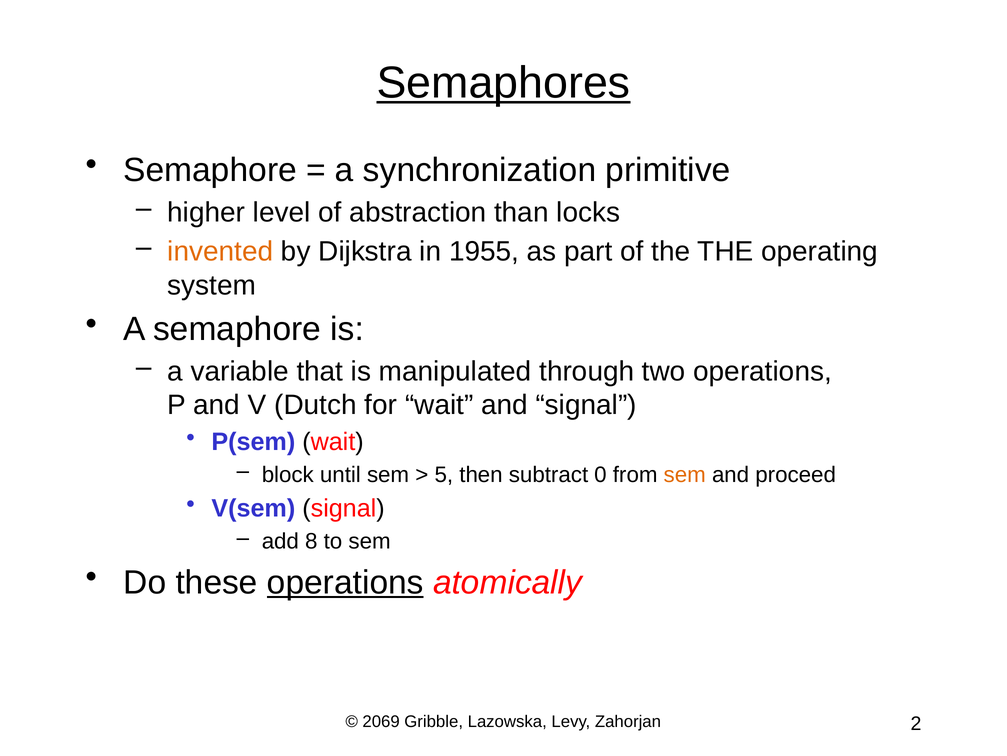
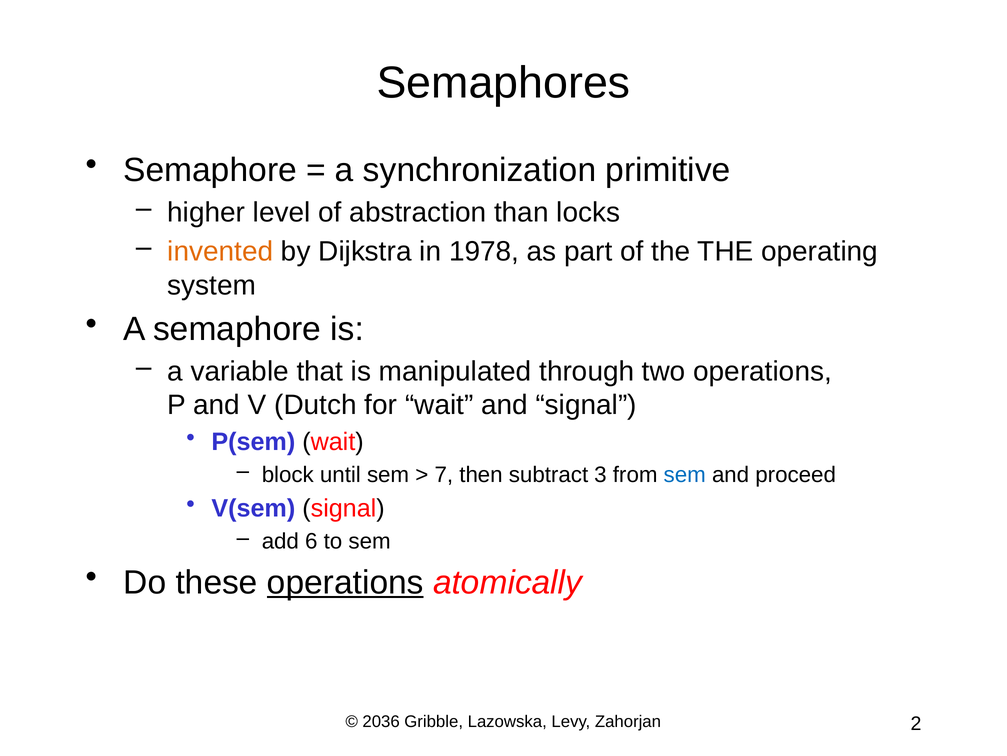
Semaphores underline: present -> none (503, 83)
1955: 1955 -> 1978 (484, 251)
5: 5 -> 7 (444, 474)
0: 0 -> 3 (600, 474)
sem colour: orange -> blue (685, 474)
8: 8 -> 6 (311, 541)
2069: 2069 -> 2036 (381, 721)
